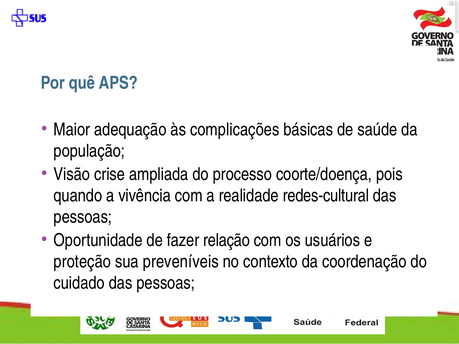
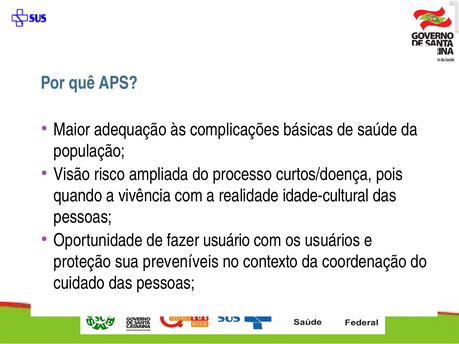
crise: crise -> risco (110, 174)
coorte/doença: coorte/doença -> curtos/doença (324, 174)
redes-cultural: redes-cultural -> idade-cultural (326, 196)
relação: relação -> usuário (227, 240)
